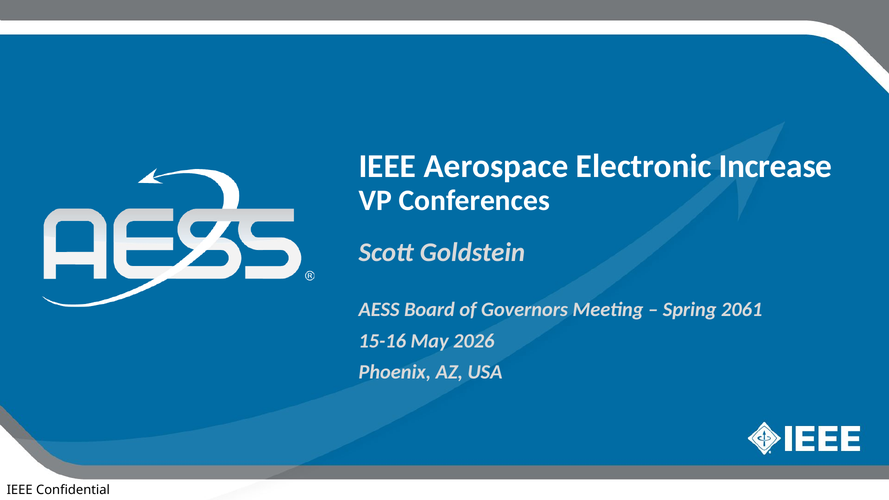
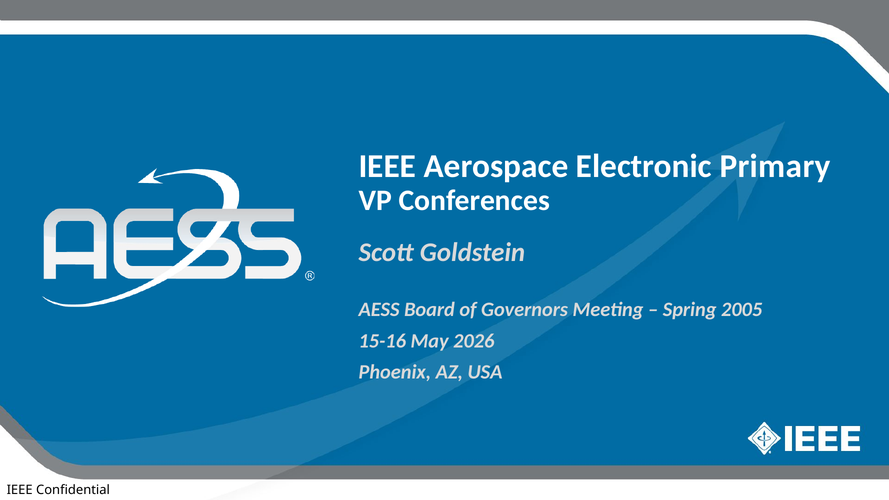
Increase: Increase -> Primary (775, 166)
2061: 2061 -> 2005 (742, 310)
